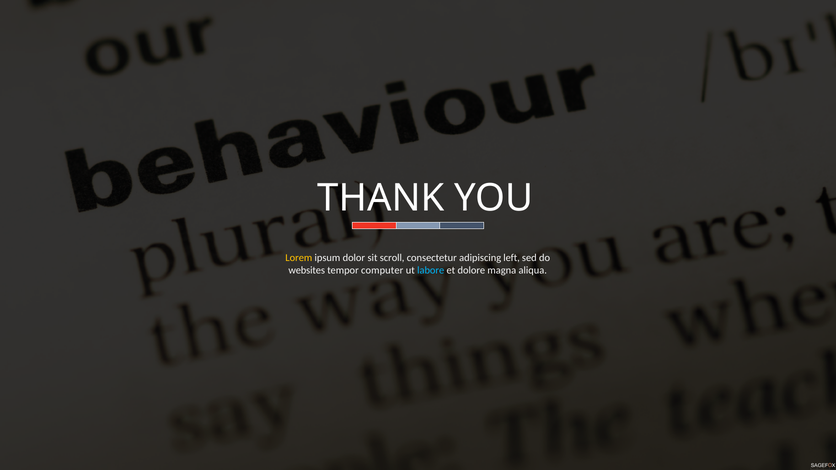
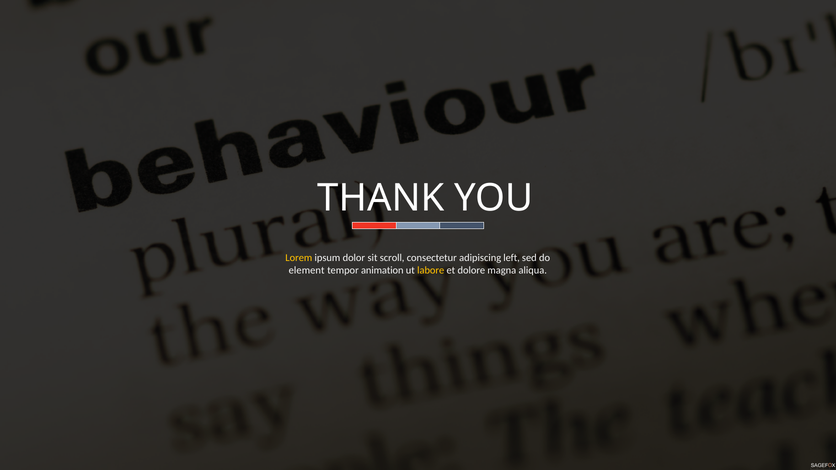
websites: websites -> element (307, 271)
computer: computer -> animation (382, 271)
labore colour: light blue -> yellow (431, 271)
